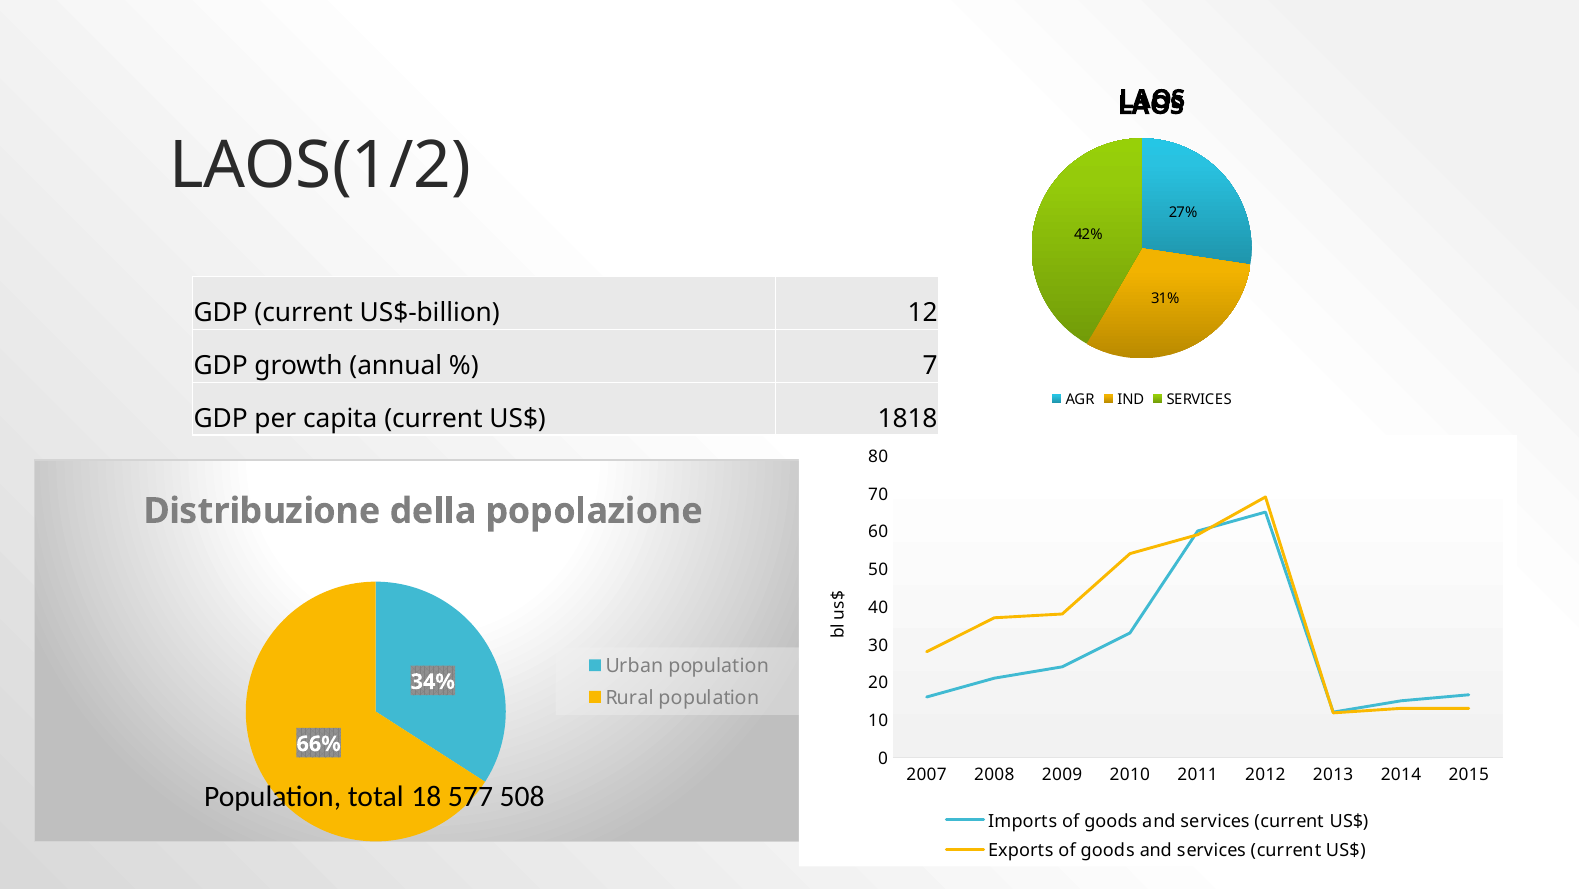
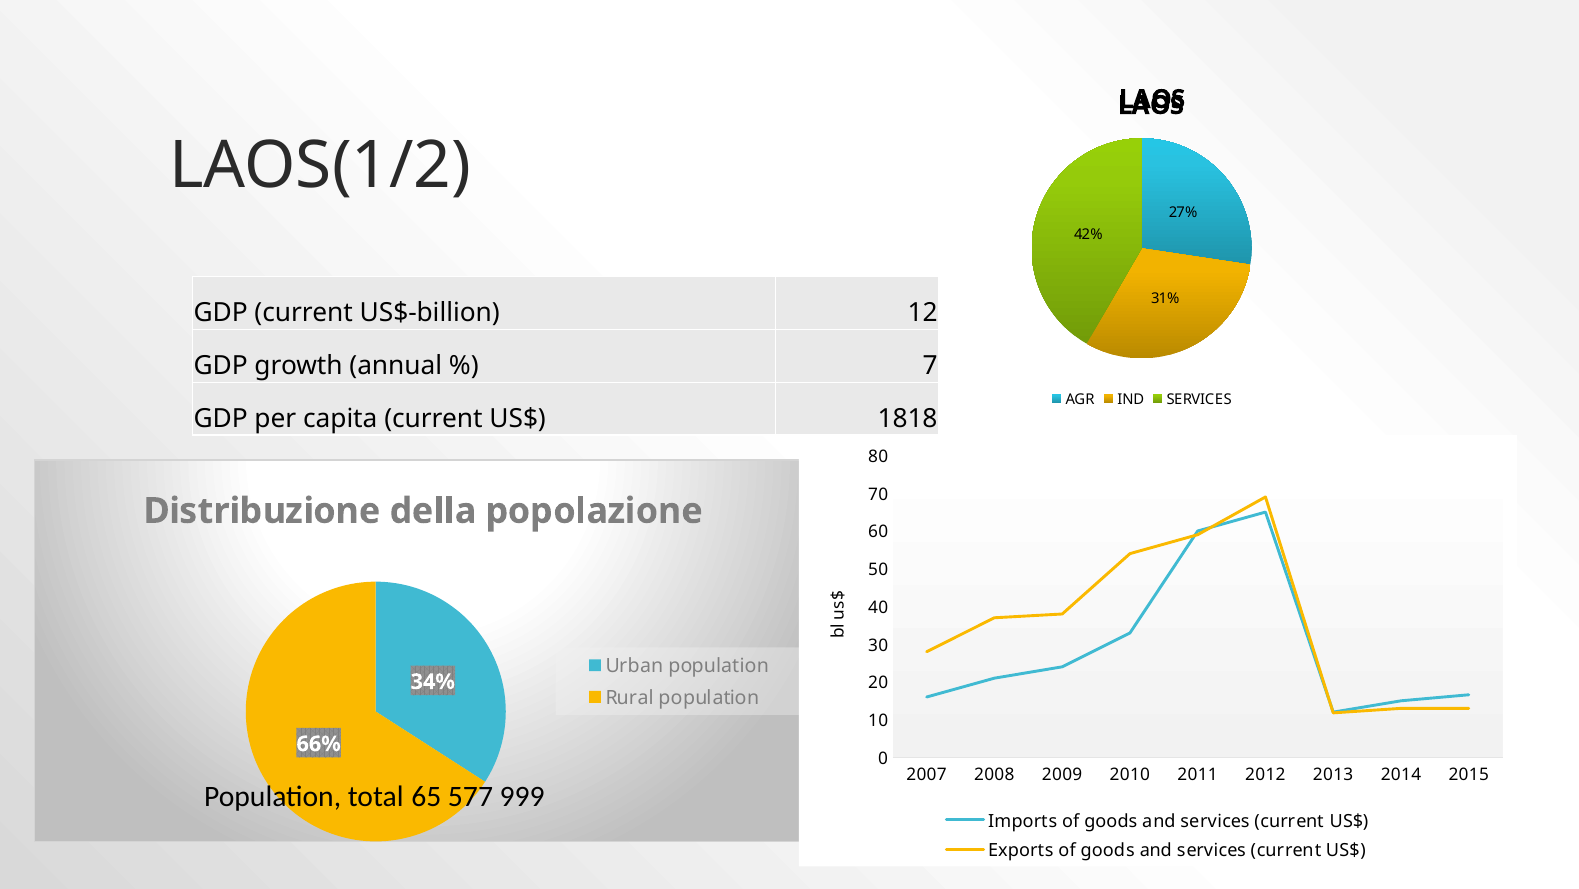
18: 18 -> 65 (426, 796)
508: 508 -> 999 (522, 796)
